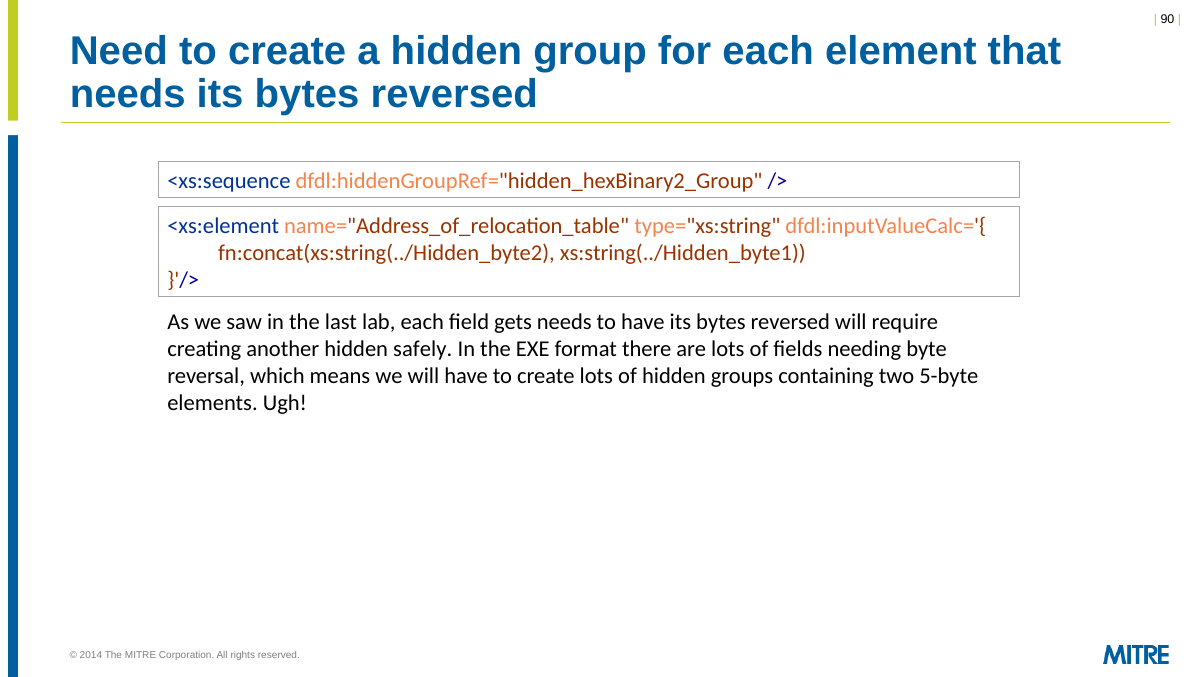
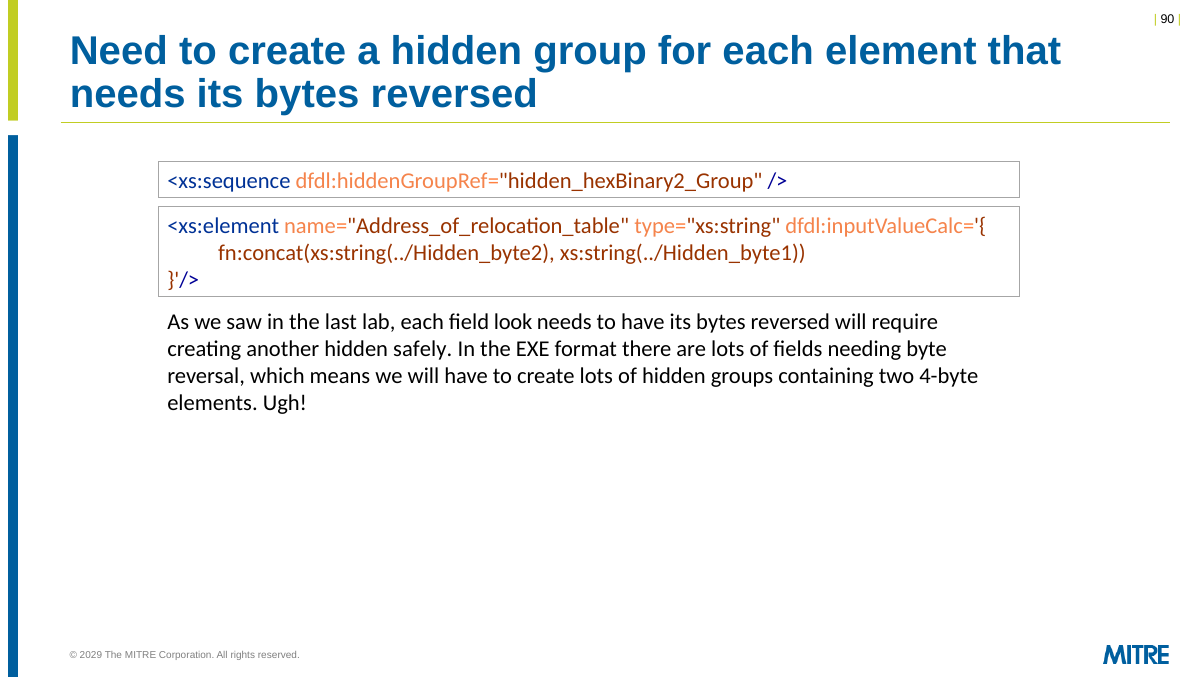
gets: gets -> look (513, 321)
5-byte: 5-byte -> 4-byte (949, 376)
2014: 2014 -> 2029 (91, 655)
